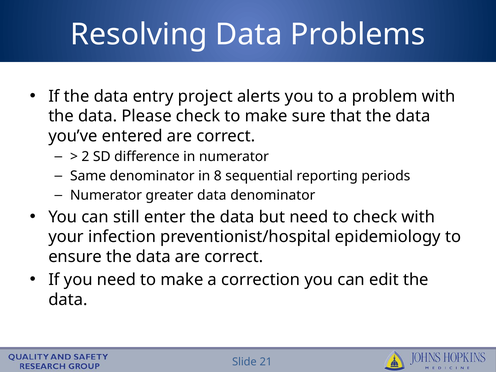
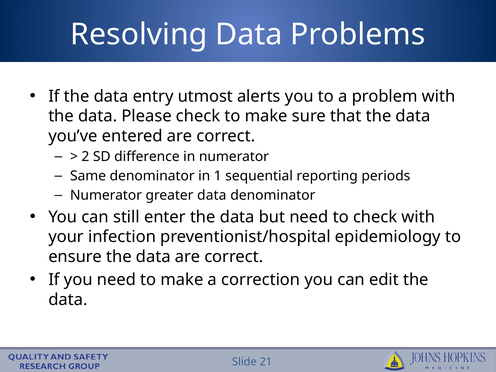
project: project -> utmost (205, 96)
8: 8 -> 1 (218, 176)
